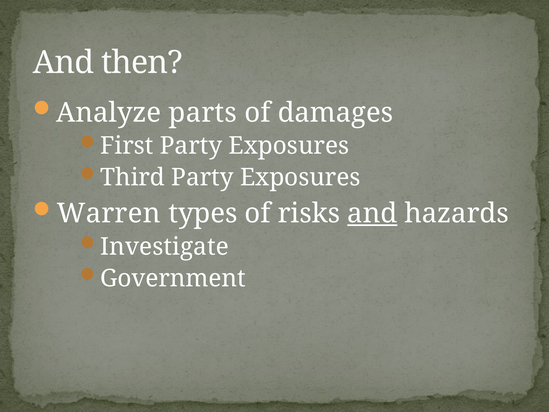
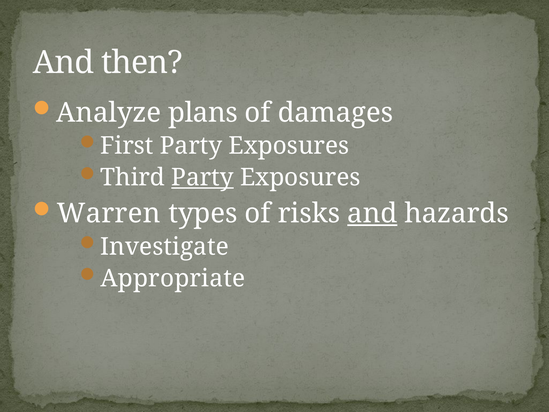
parts: parts -> plans (203, 113)
Party underline: none -> present (203, 177)
Government: Government -> Appropriate (173, 278)
